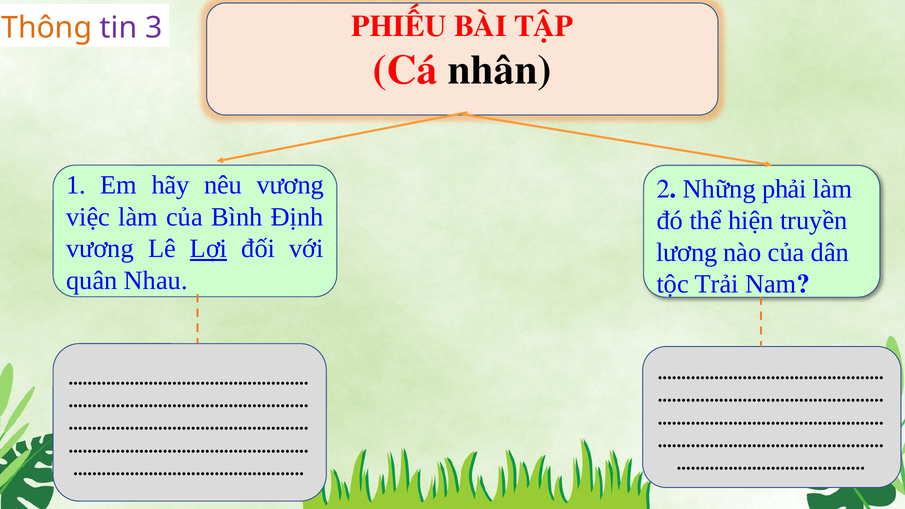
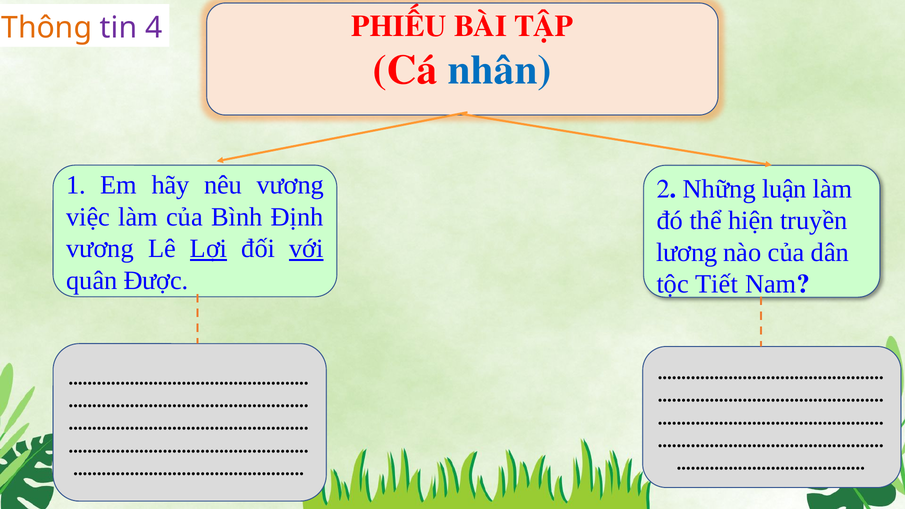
3: 3 -> 4 (154, 28)
nhân colour: black -> blue (500, 70)
phải: phải -> luận (784, 189)
với underline: none -> present (306, 249)
Nhau: Nhau -> Được (156, 280)
Trải: Trải -> Tiết (717, 284)
